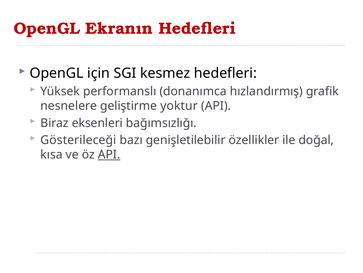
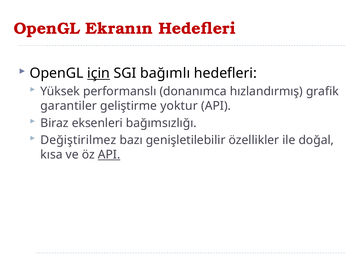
için underline: none -> present (99, 73)
kesmez: kesmez -> bağımlı (165, 73)
nesnelere: nesnelere -> garantiler (69, 106)
Gösterileceği: Gösterileceği -> Değiştirilmez (78, 140)
